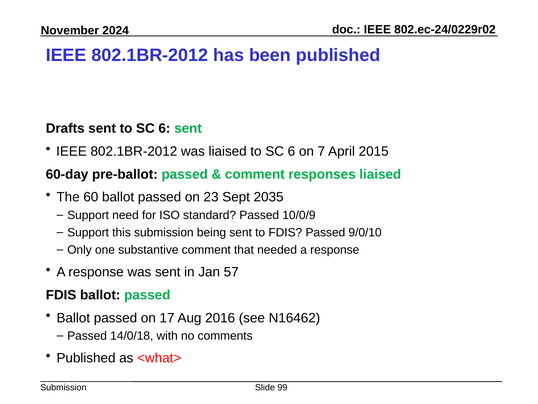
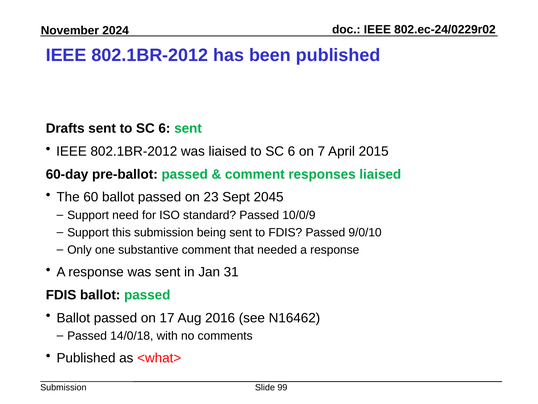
2035: 2035 -> 2045 (269, 197)
57: 57 -> 31 (231, 272)
